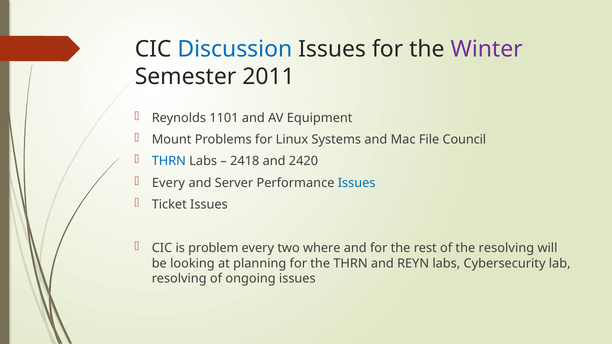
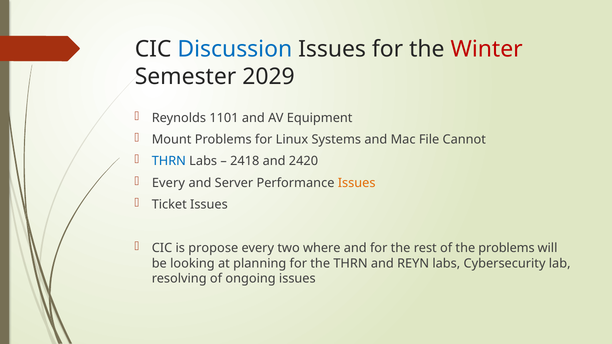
Winter colour: purple -> red (487, 49)
2011: 2011 -> 2029 (269, 77)
Council: Council -> Cannot (464, 140)
Issues colour: blue -> orange (357, 183)
problem: problem -> propose (213, 248)
the resolving: resolving -> problems (506, 248)
